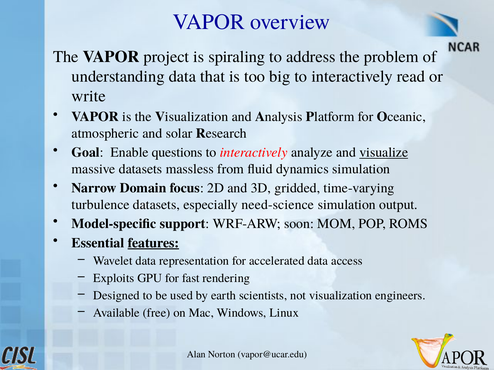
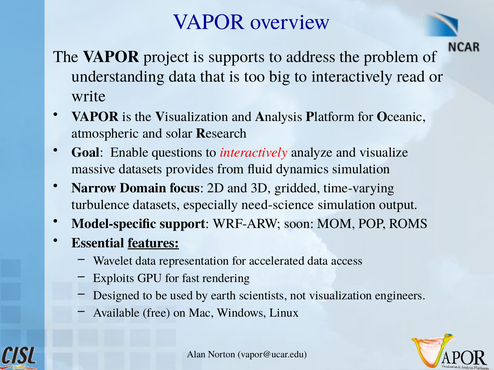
spiraling: spiraling -> supports (237, 57)
visualize underline: present -> none (384, 153)
massless: massless -> provides (190, 169)
